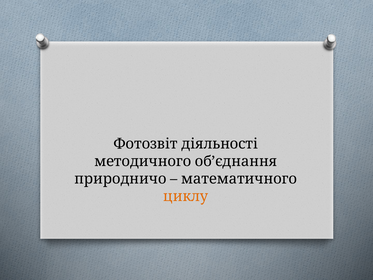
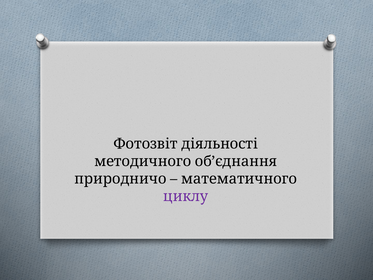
циклу colour: orange -> purple (186, 196)
